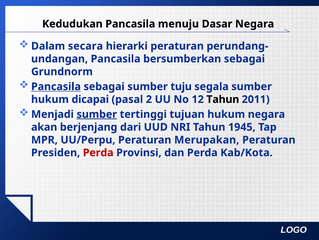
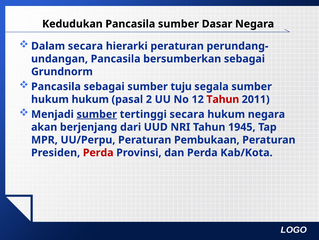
Pancasila menuju: menuju -> sumber (178, 24)
Pancasila underline: present -> none (56, 86)
hukum dicapai: dicapai -> hukum (90, 99)
Tahun colour: black -> red (223, 99)
tertinggi tujuan: tujuan -> secara (187, 114)
Merupakan: Merupakan -> Pembukaan (207, 139)
